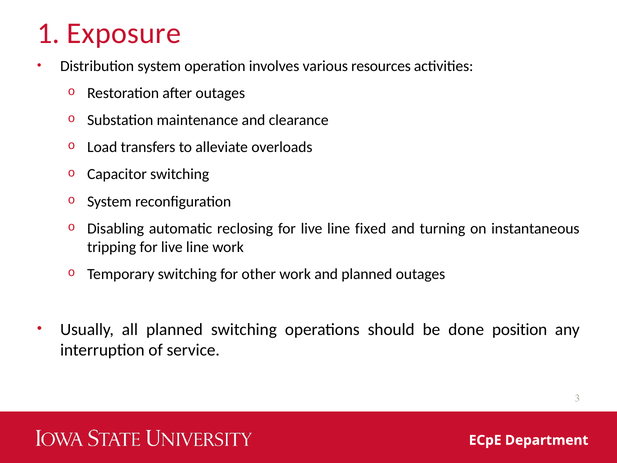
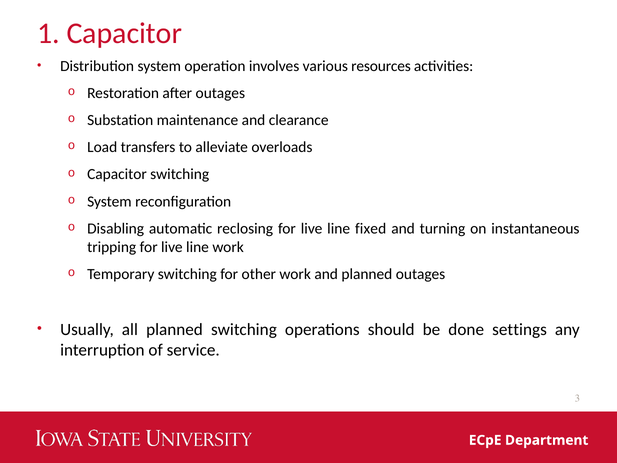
1 Exposure: Exposure -> Capacitor (124, 33)
position: position -> settings (520, 329)
